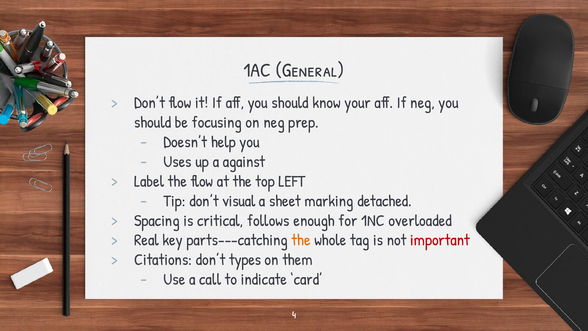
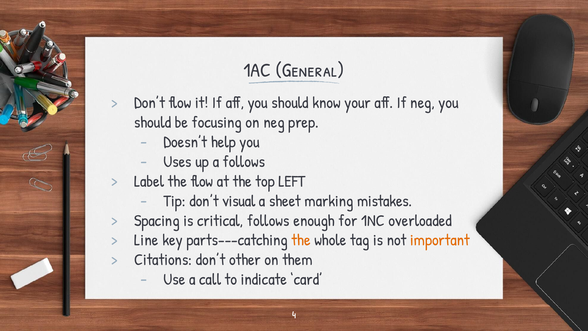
a against: against -> follows (244, 162)
detached: detached -> mistakes (385, 201)
Real: Real -> Line (146, 240)
important colour: red -> orange (440, 240)
types: types -> other (245, 260)
